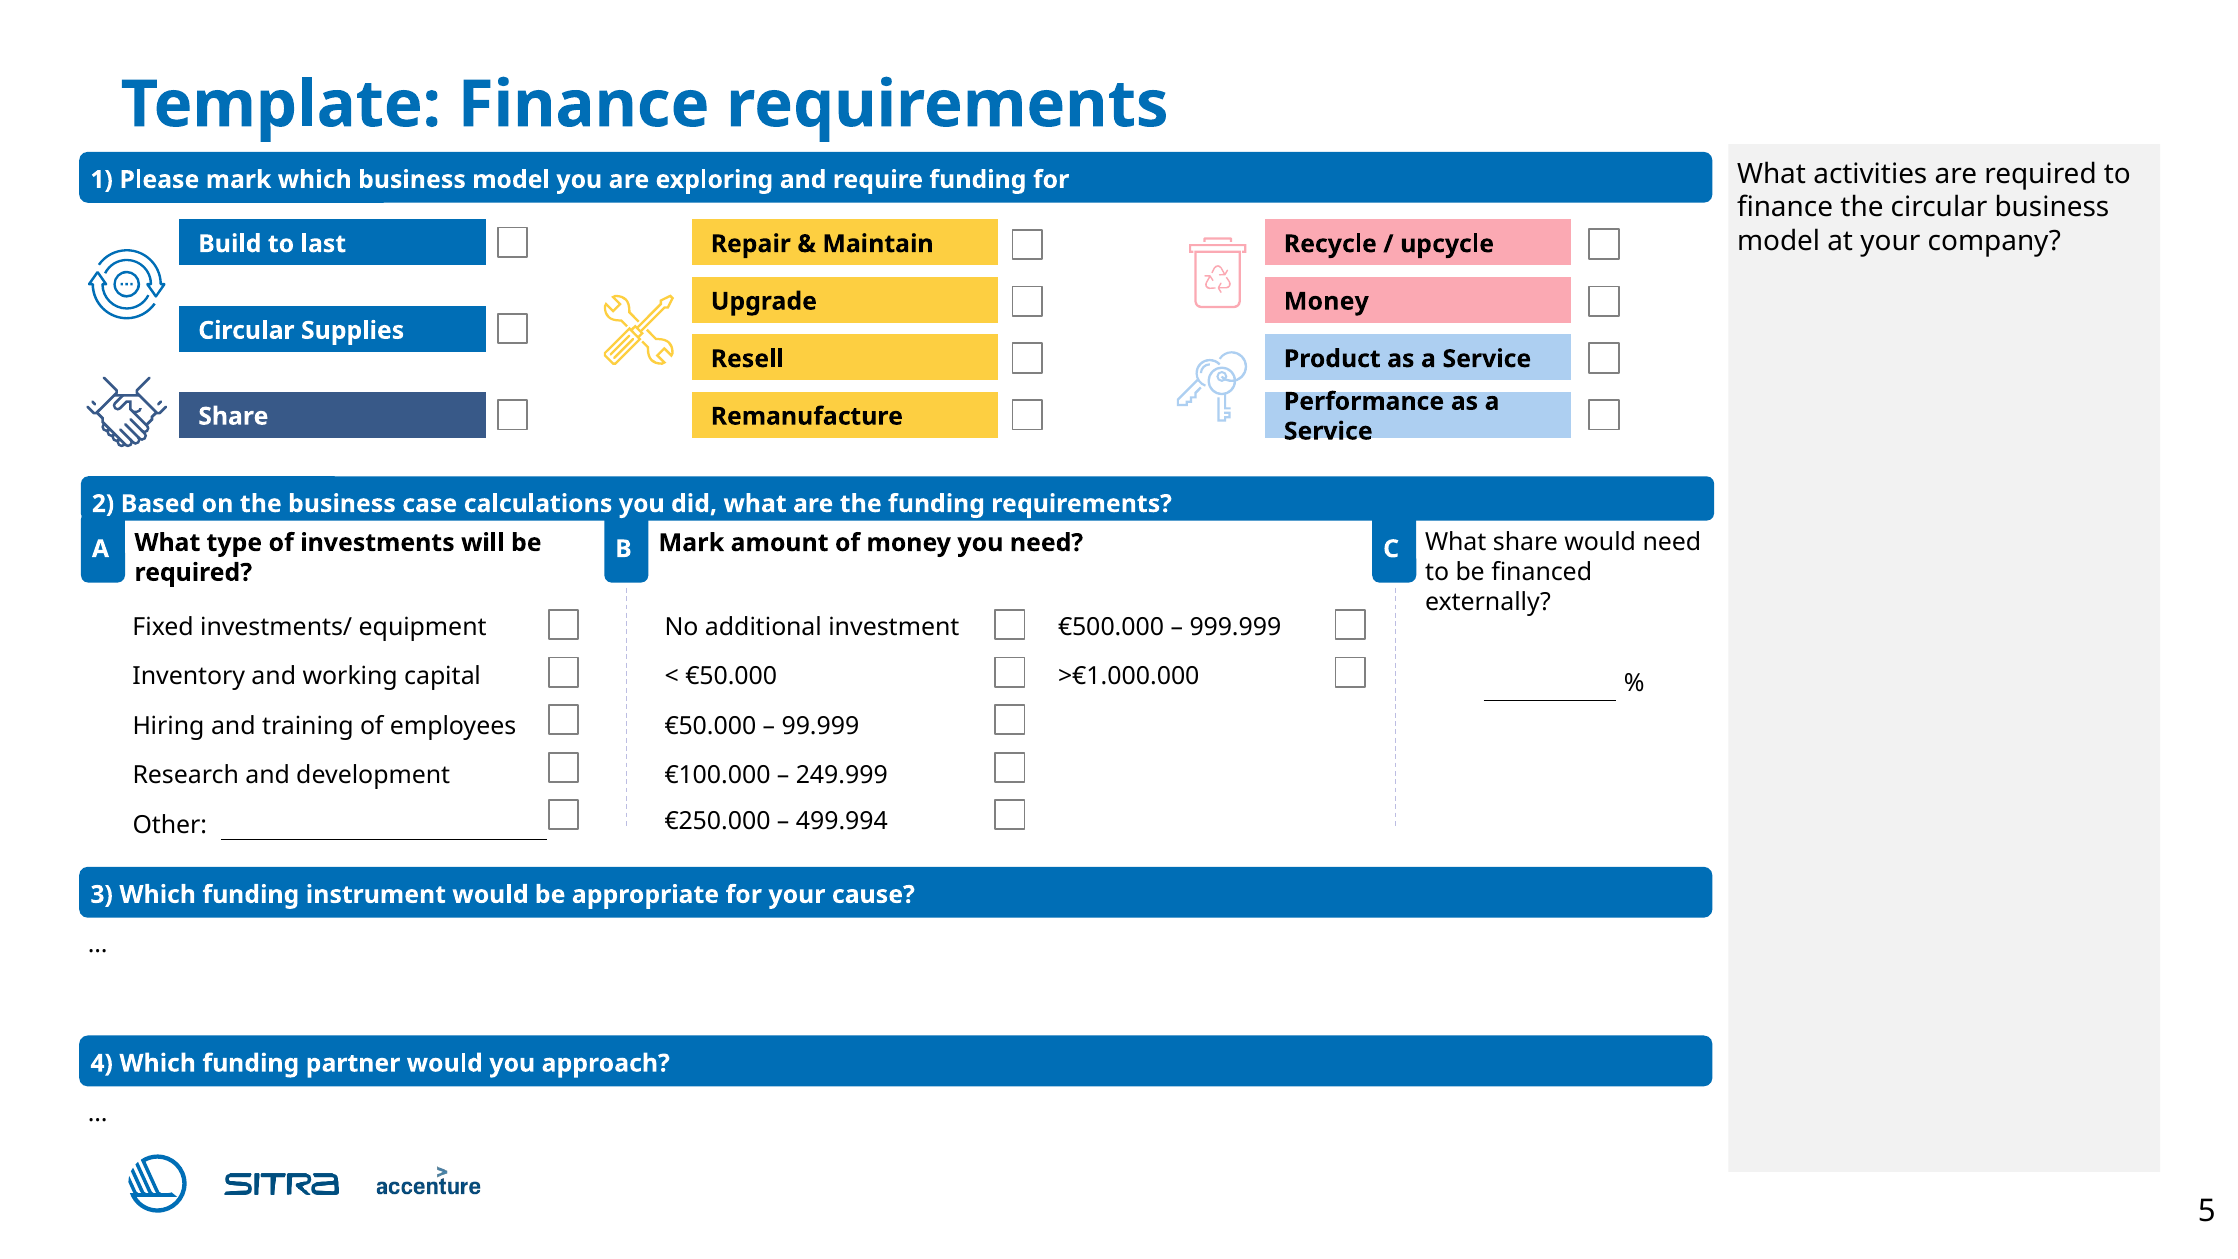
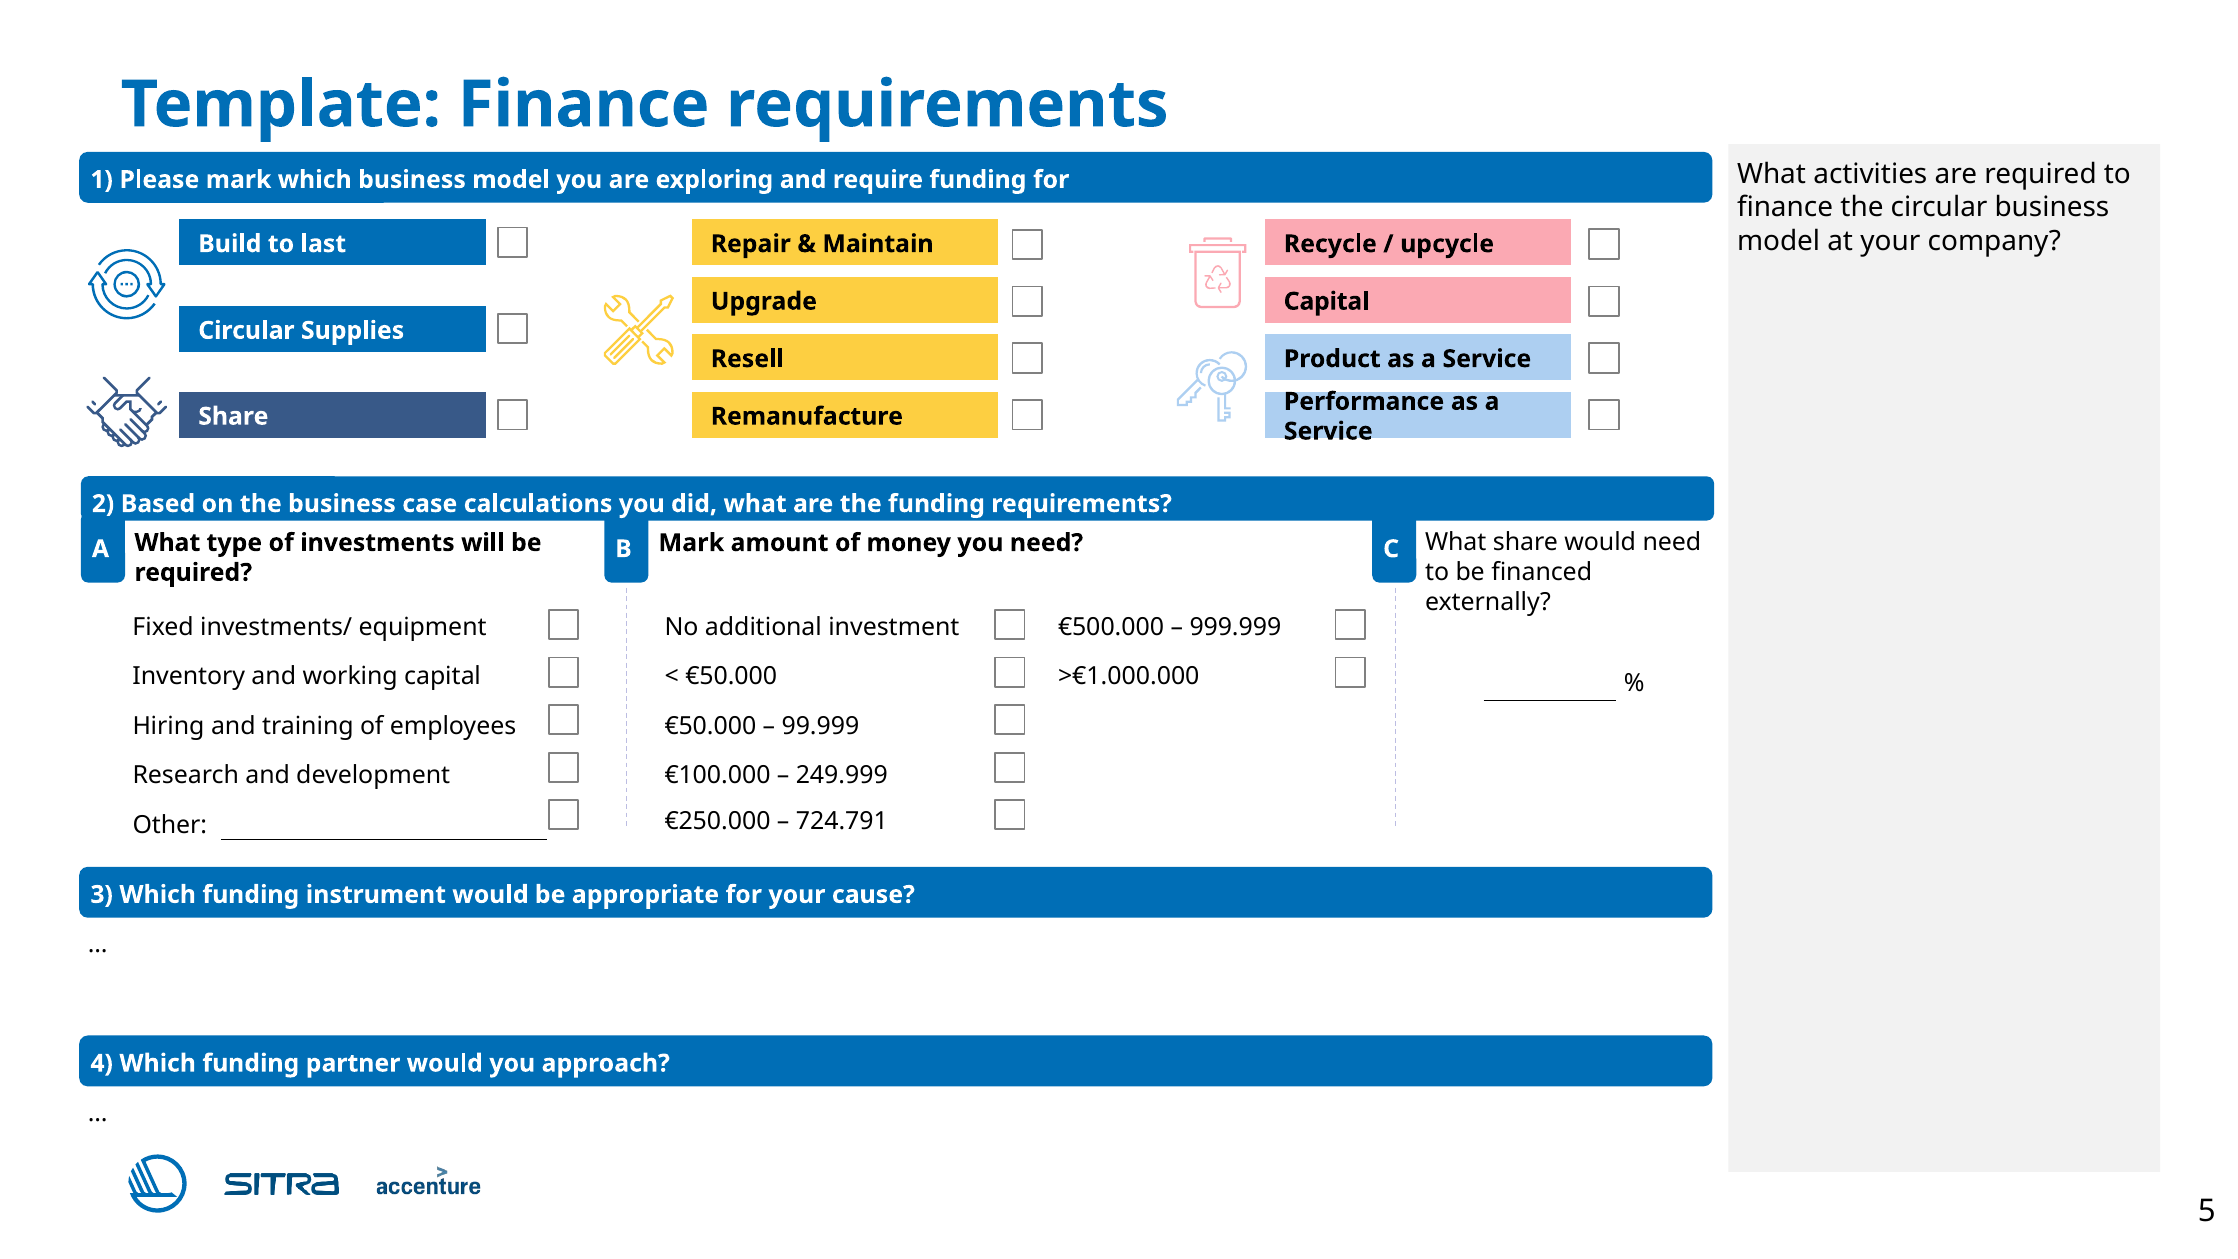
Money: Money -> Capital (1327, 301)
499.994: 499.994 -> 724.791 (842, 821)
